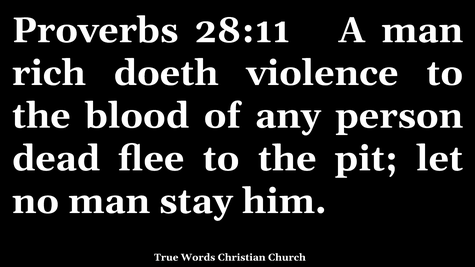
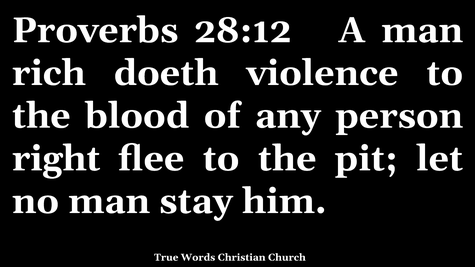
28:11: 28:11 -> 28:12 (243, 30)
dead: dead -> right (56, 159)
